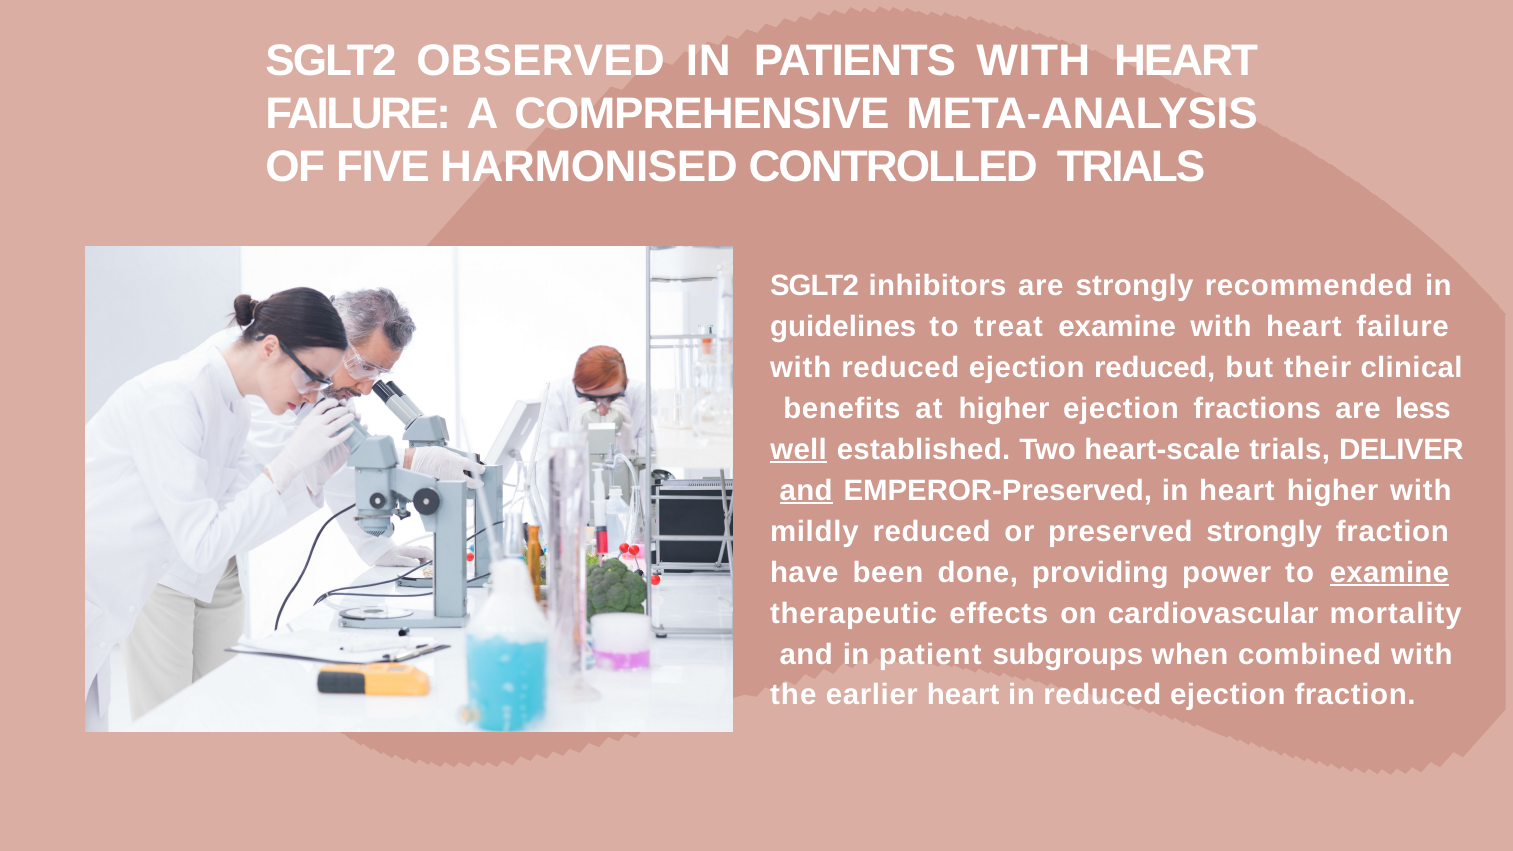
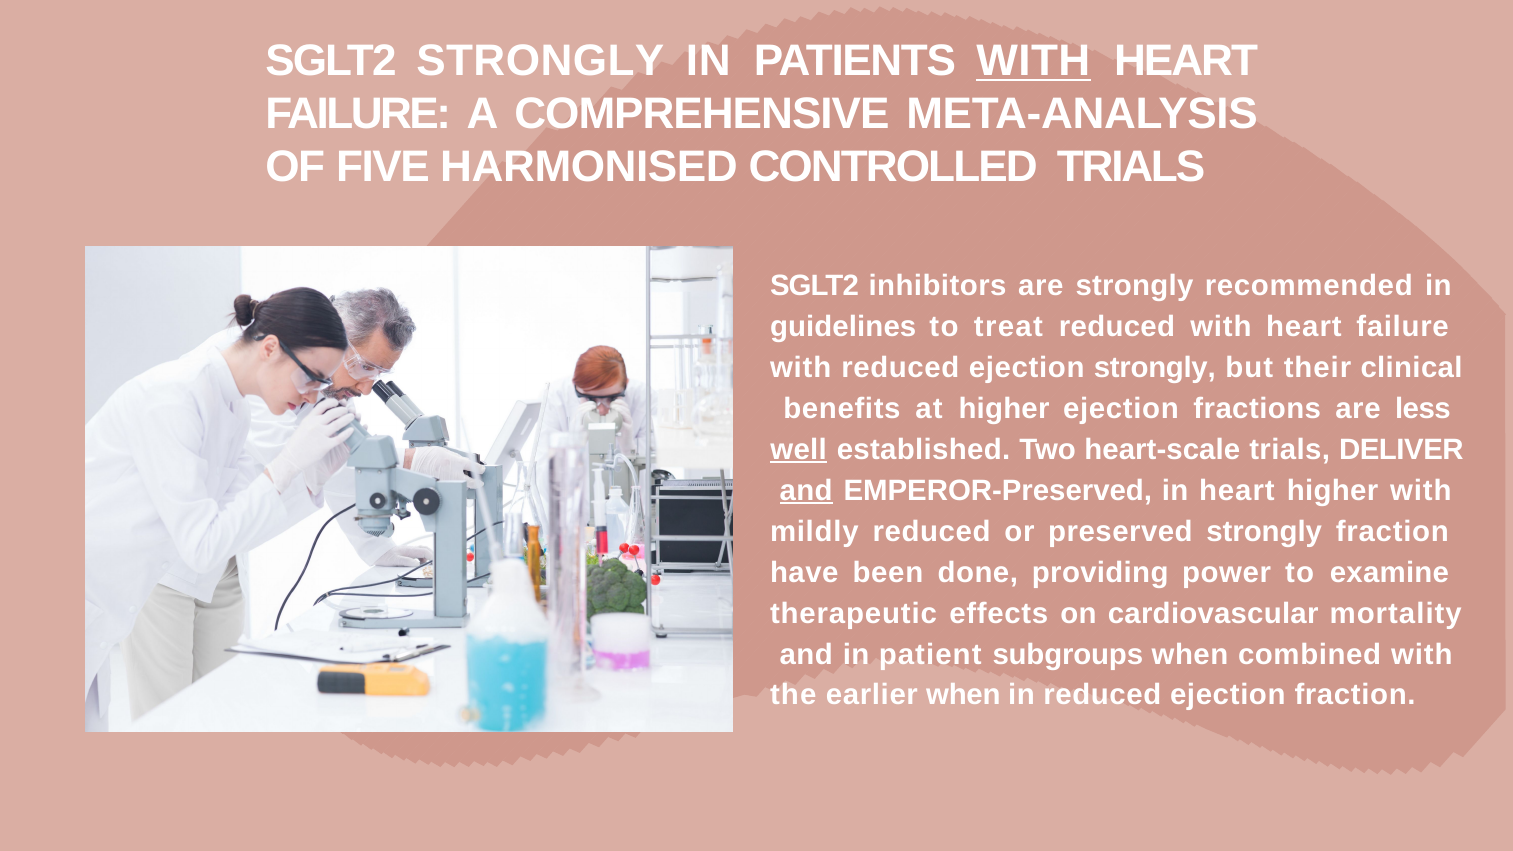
SGLT2 OBSERVED: OBSERVED -> STRONGLY (540, 61)
WITH underline: none -> present (1033, 61)
treat examine: examine -> reduced (1117, 327)
ejection reduced: reduced -> strongly (1155, 368)
examine underline: present -> none (1389, 572)
earlier heart: heart -> when (963, 695)
